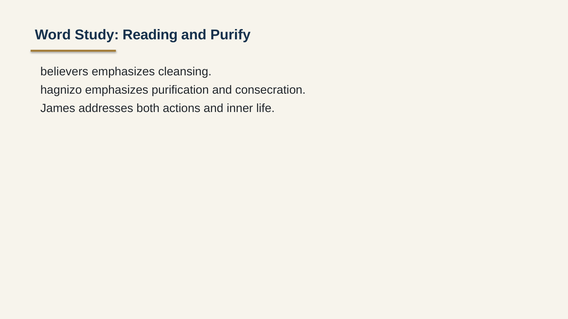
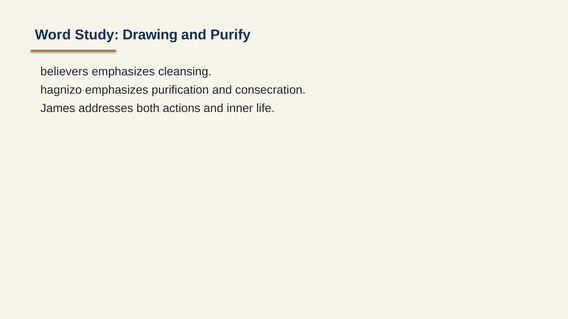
Reading: Reading -> Drawing (150, 35)
